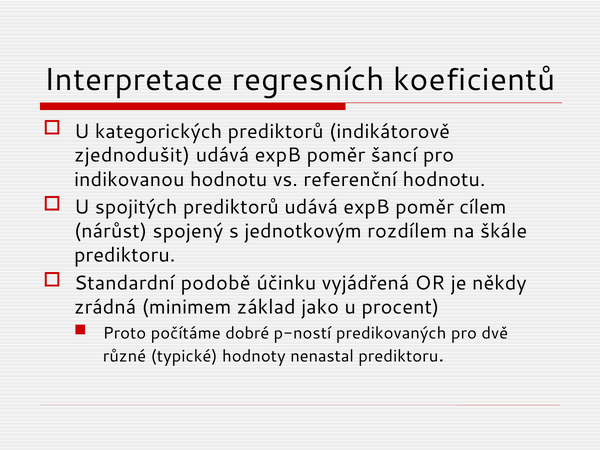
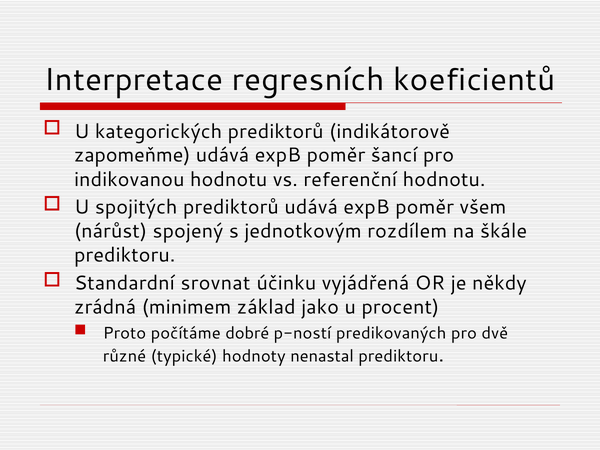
zjednodušit: zjednodušit -> zapomeňme (132, 155)
cílem: cílem -> všem (483, 207)
podobě: podobě -> srovnat (216, 283)
